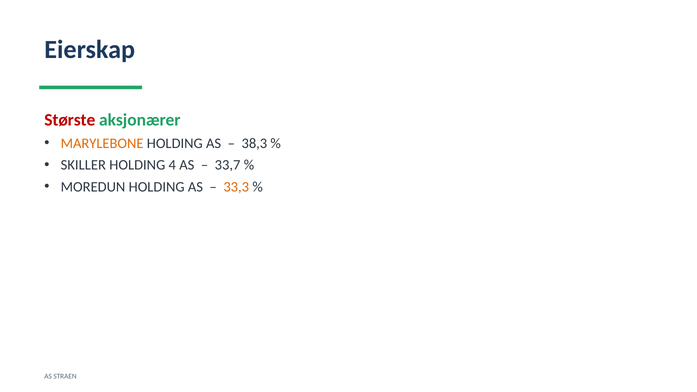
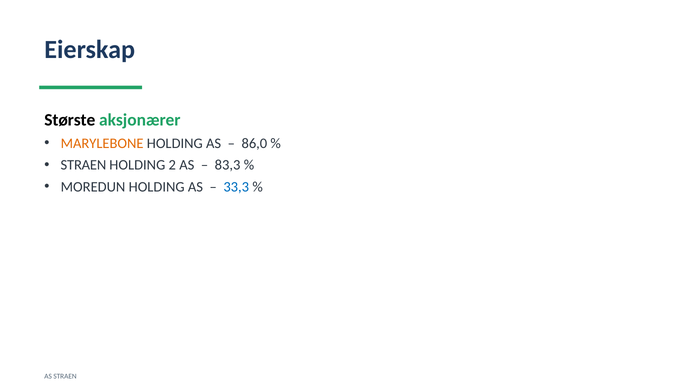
Største colour: red -> black (70, 120)
38,3: 38,3 -> 86,0 (254, 143)
SKILLER: SKILLER -> STRAEN (83, 165)
4: 4 -> 2 (172, 165)
33,7: 33,7 -> 83,3 (228, 165)
33,3 colour: orange -> blue (236, 187)
